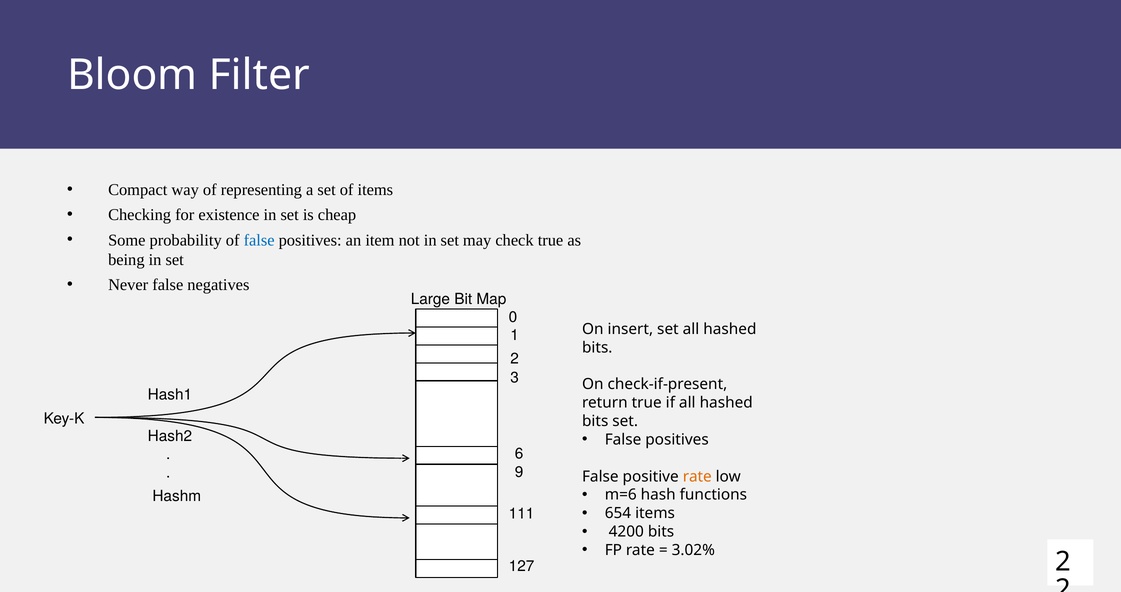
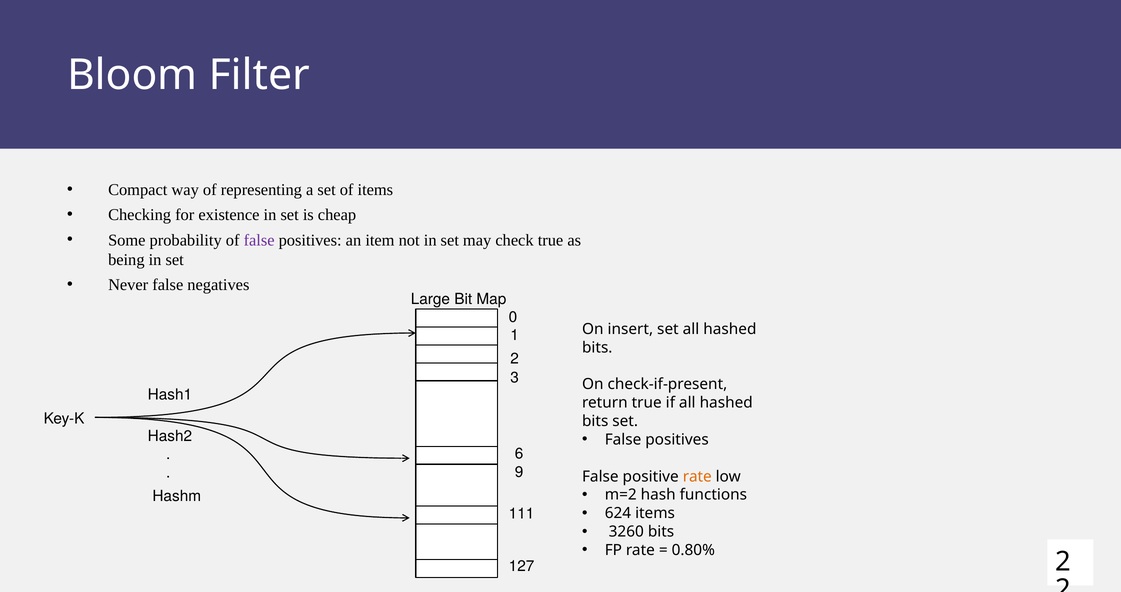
false colour: blue -> purple (259, 240)
m=6: m=6 -> m=2 (621, 495)
654: 654 -> 624 (618, 513)
4200: 4200 -> 3260 (626, 532)
3.02%: 3.02% -> 0.80% (693, 550)
